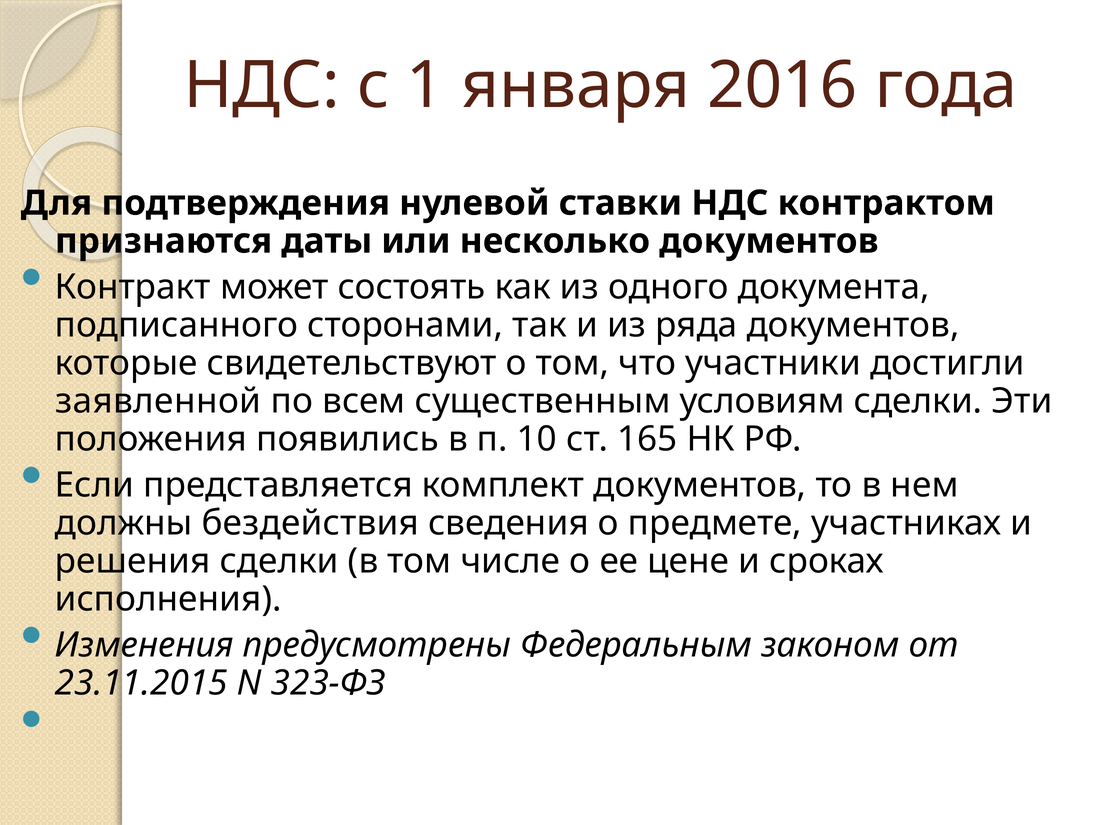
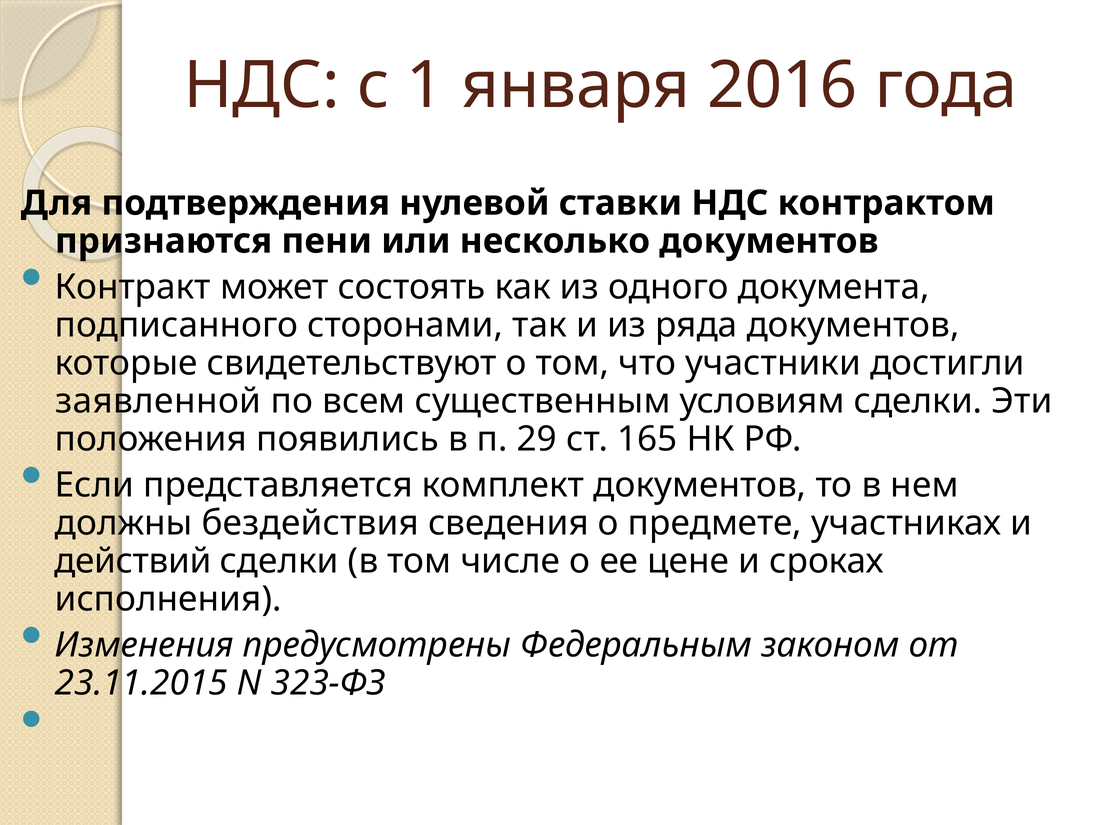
даты: даты -> пени (327, 241)
10: 10 -> 29 (537, 439)
решения: решения -> действий (133, 562)
